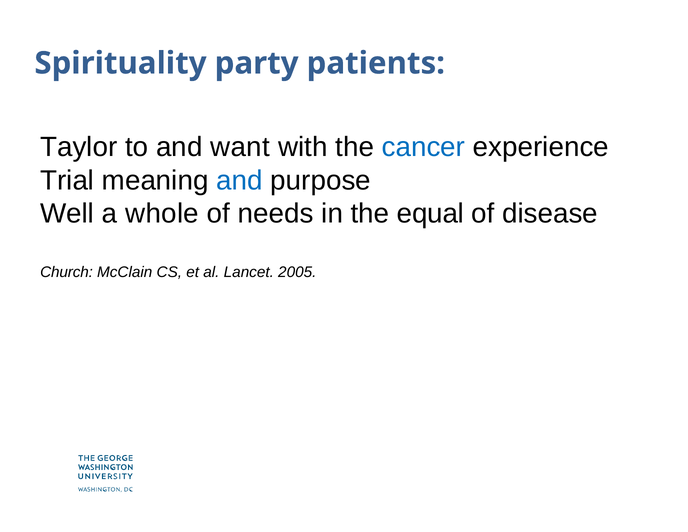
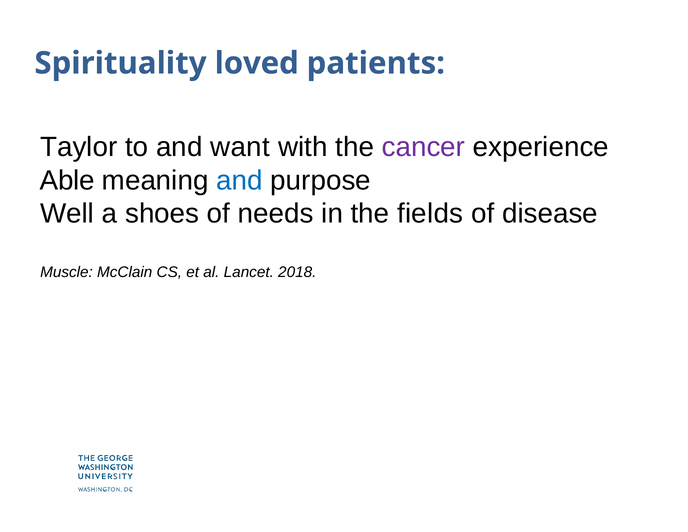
party: party -> loved (257, 63)
cancer colour: blue -> purple (423, 147)
Trial: Trial -> Able (67, 180)
whole: whole -> shoes (162, 214)
equal: equal -> fields (430, 214)
Church: Church -> Muscle (66, 272)
2005: 2005 -> 2018 (297, 272)
